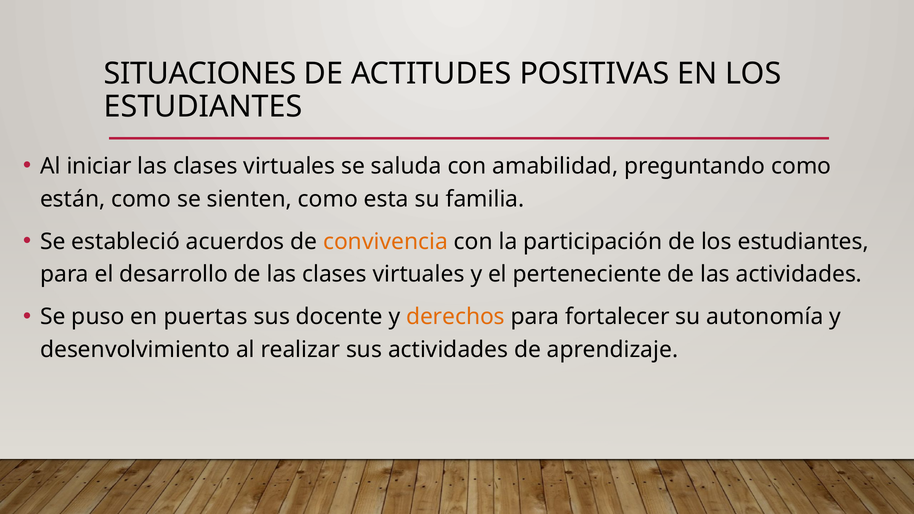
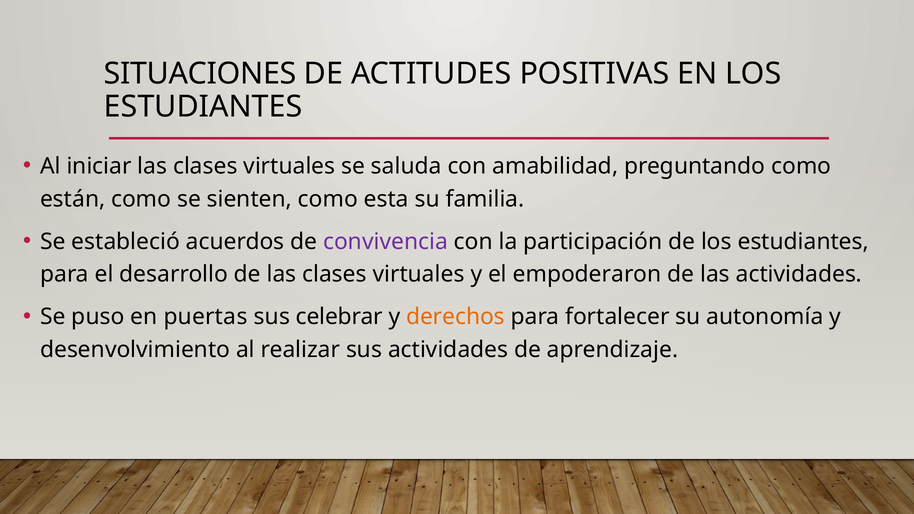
convivencia colour: orange -> purple (386, 242)
perteneciente: perteneciente -> empoderaron (587, 274)
docente: docente -> celebrar (339, 317)
